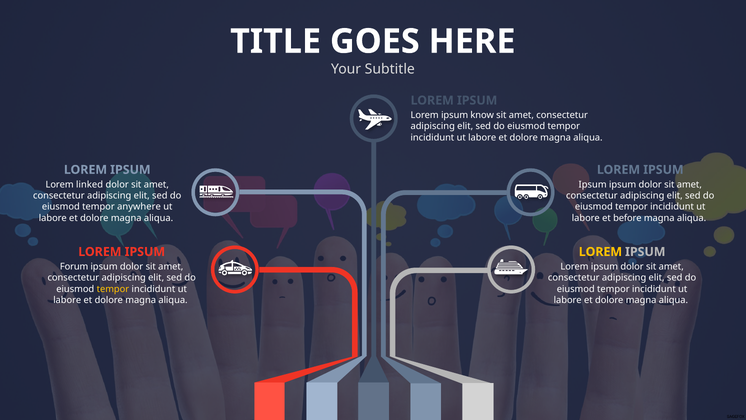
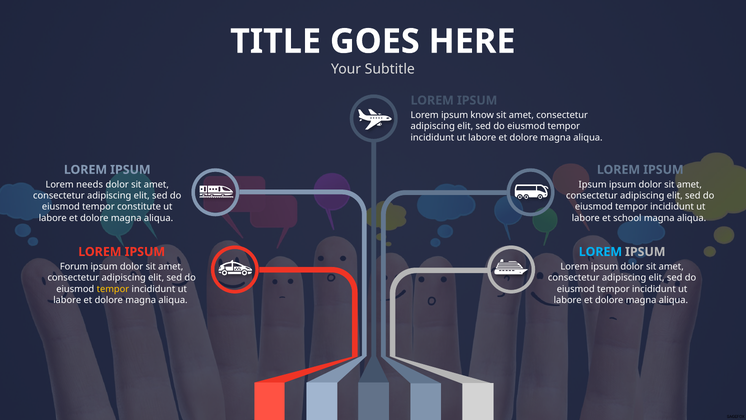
linked: linked -> needs (90, 184)
anywhere: anywhere -> constitute (139, 207)
before: before -> school (627, 218)
LOREM colour: yellow -> light blue (600, 252)
